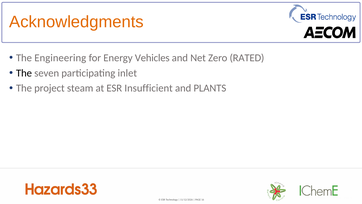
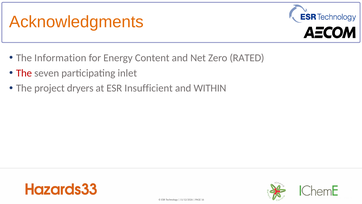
Engineering: Engineering -> Information (60, 58)
Vehicles: Vehicles -> Content (152, 58)
The colour: black -> red (24, 73)
steam: steam -> dryers (80, 88)
PLANTS: PLANTS -> WITHIN (210, 88)
